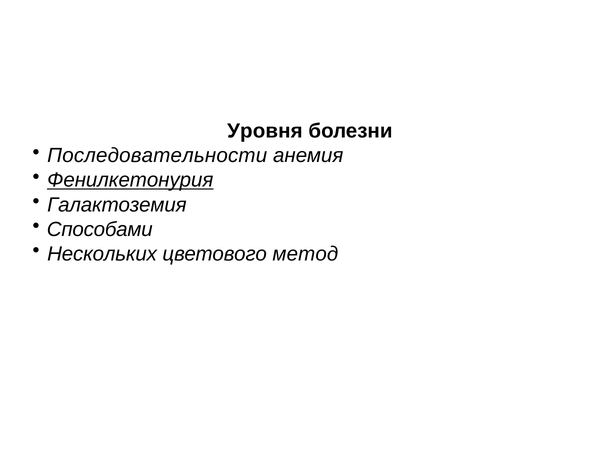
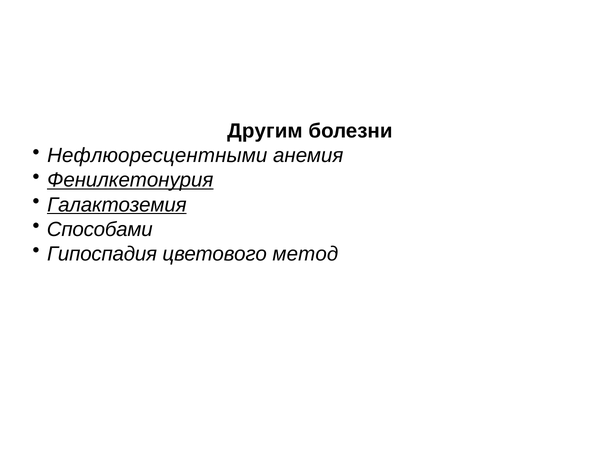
Уровня: Уровня -> Другим (265, 131)
Последовательности: Последовательности -> Нефлюоресцентными (157, 156)
Галактоземия underline: none -> present (117, 205)
Нескольких: Нескольких -> Гипоспадия (102, 254)
